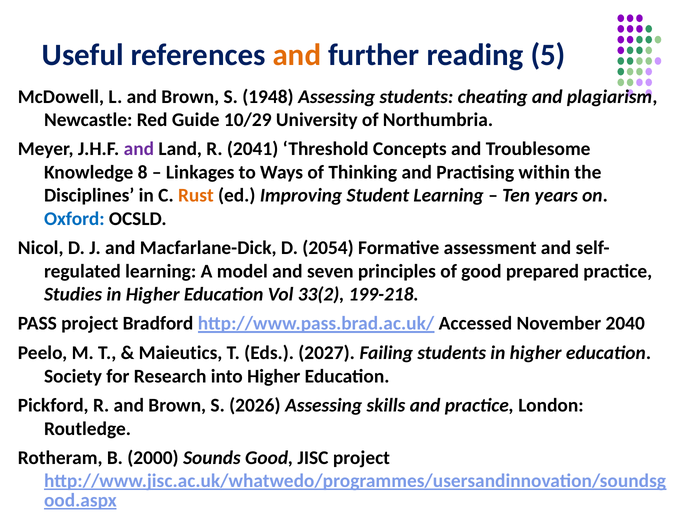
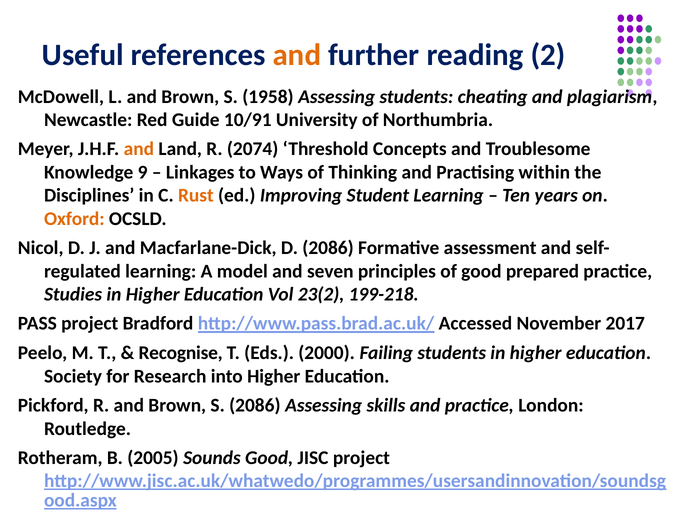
5: 5 -> 2 (548, 55)
1948: 1948 -> 1958 (268, 97)
10/29: 10/29 -> 10/91 (248, 120)
and colour: purple -> orange (139, 149)
2041: 2041 -> 2074 (253, 149)
8: 8 -> 9 (143, 172)
Oxford colour: blue -> orange (74, 219)
D 2054: 2054 -> 2086 (328, 248)
33(2: 33(2 -> 23(2 (321, 294)
2040: 2040 -> 2017 (625, 323)
Maieutics: Maieutics -> Recognise (181, 353)
2027: 2027 -> 2000 (327, 353)
S 2026: 2026 -> 2086 (255, 405)
2000: 2000 -> 2005 (153, 457)
